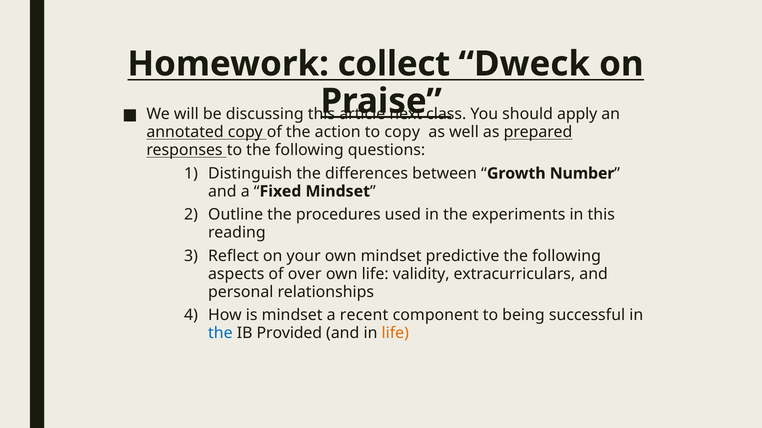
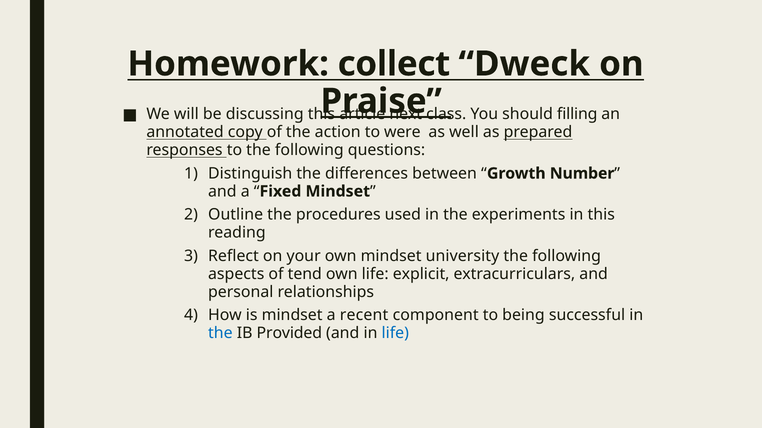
apply: apply -> filling (577, 114)
to copy: copy -> were (402, 132)
predictive: predictive -> university (462, 256)
over: over -> tend (305, 274)
validity: validity -> explicit (421, 274)
life colour: orange -> blue (395, 334)
